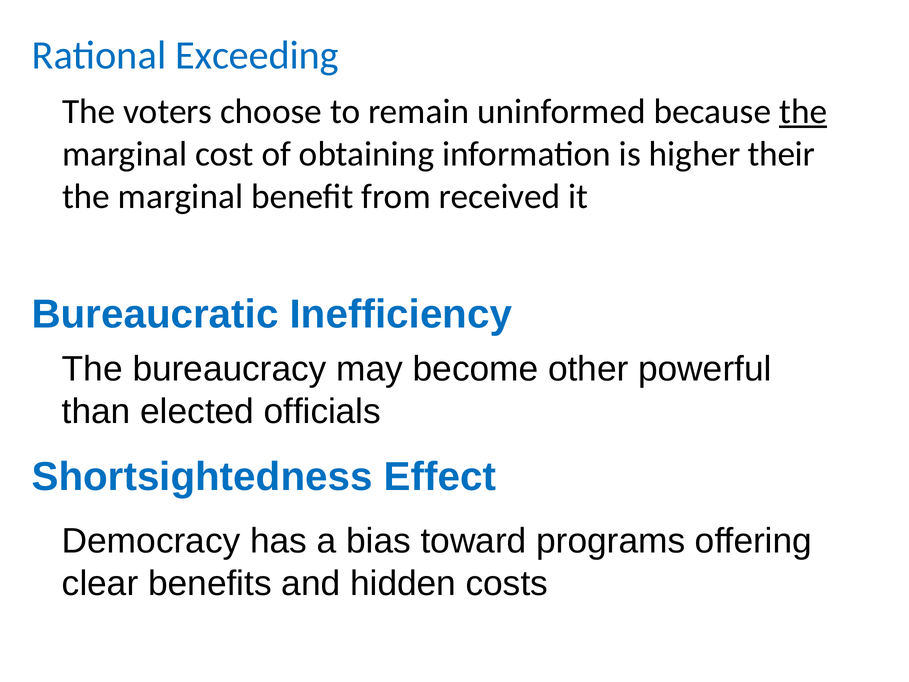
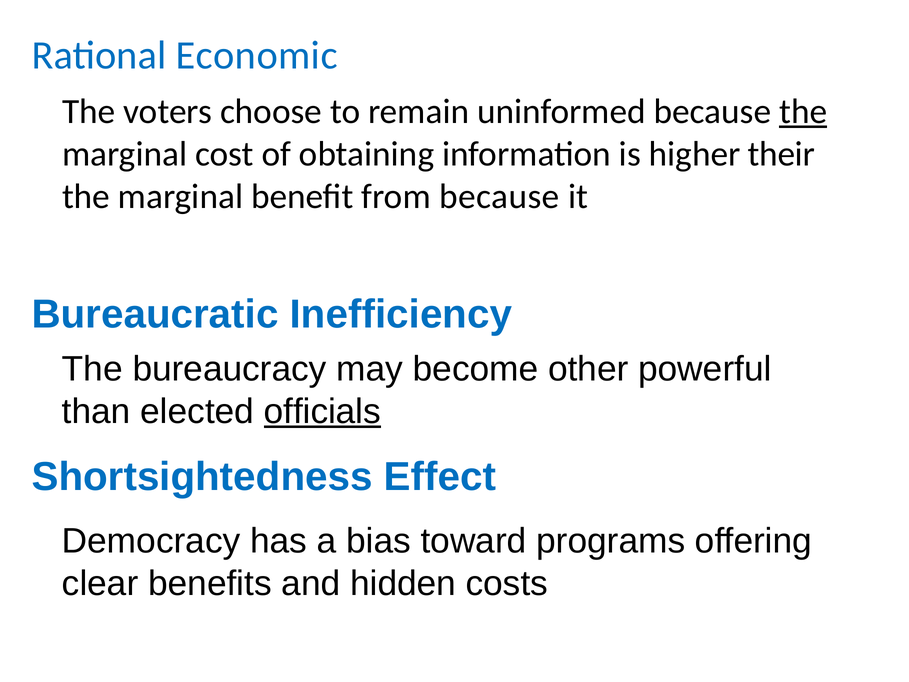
Exceeding: Exceeding -> Economic (257, 55)
from received: received -> because (499, 196)
officials underline: none -> present (322, 411)
